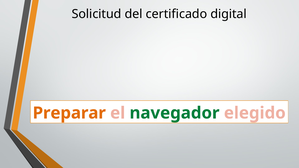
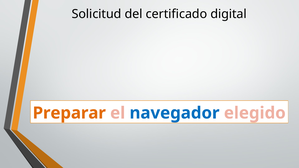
navegador colour: green -> blue (175, 113)
